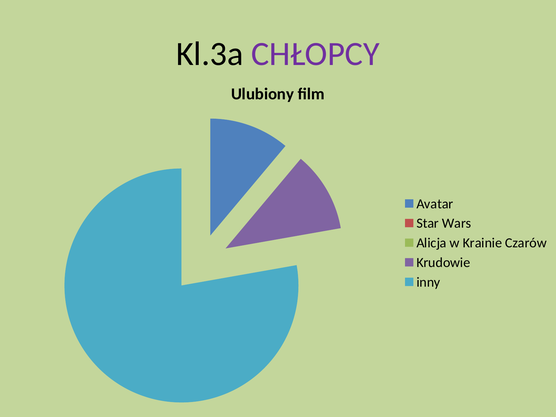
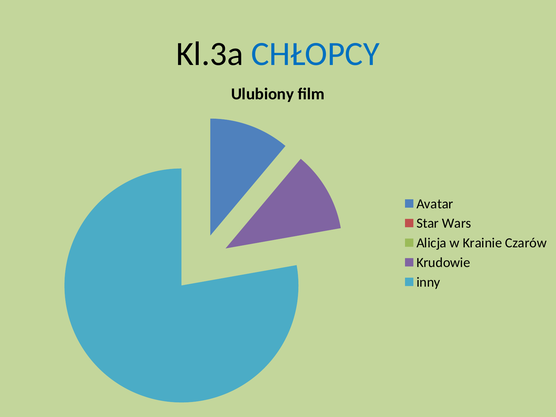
CHŁOPCY colour: purple -> blue (315, 54)
